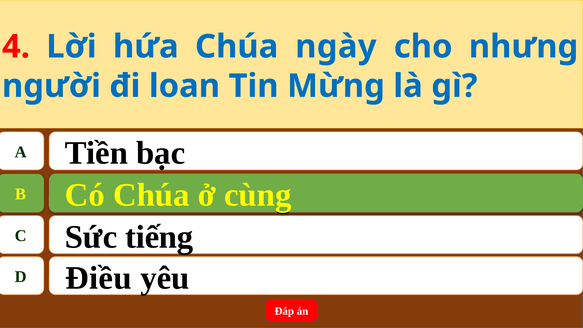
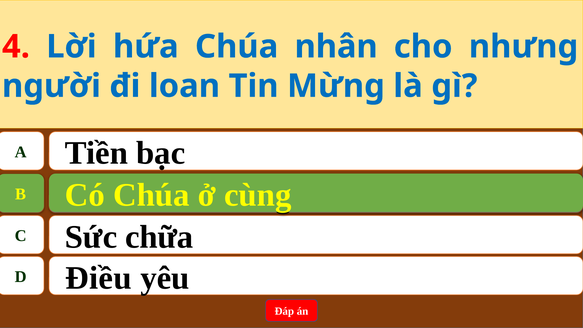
ngày: ngày -> nhân (336, 47)
tiếng: tiếng -> chữa (159, 237)
